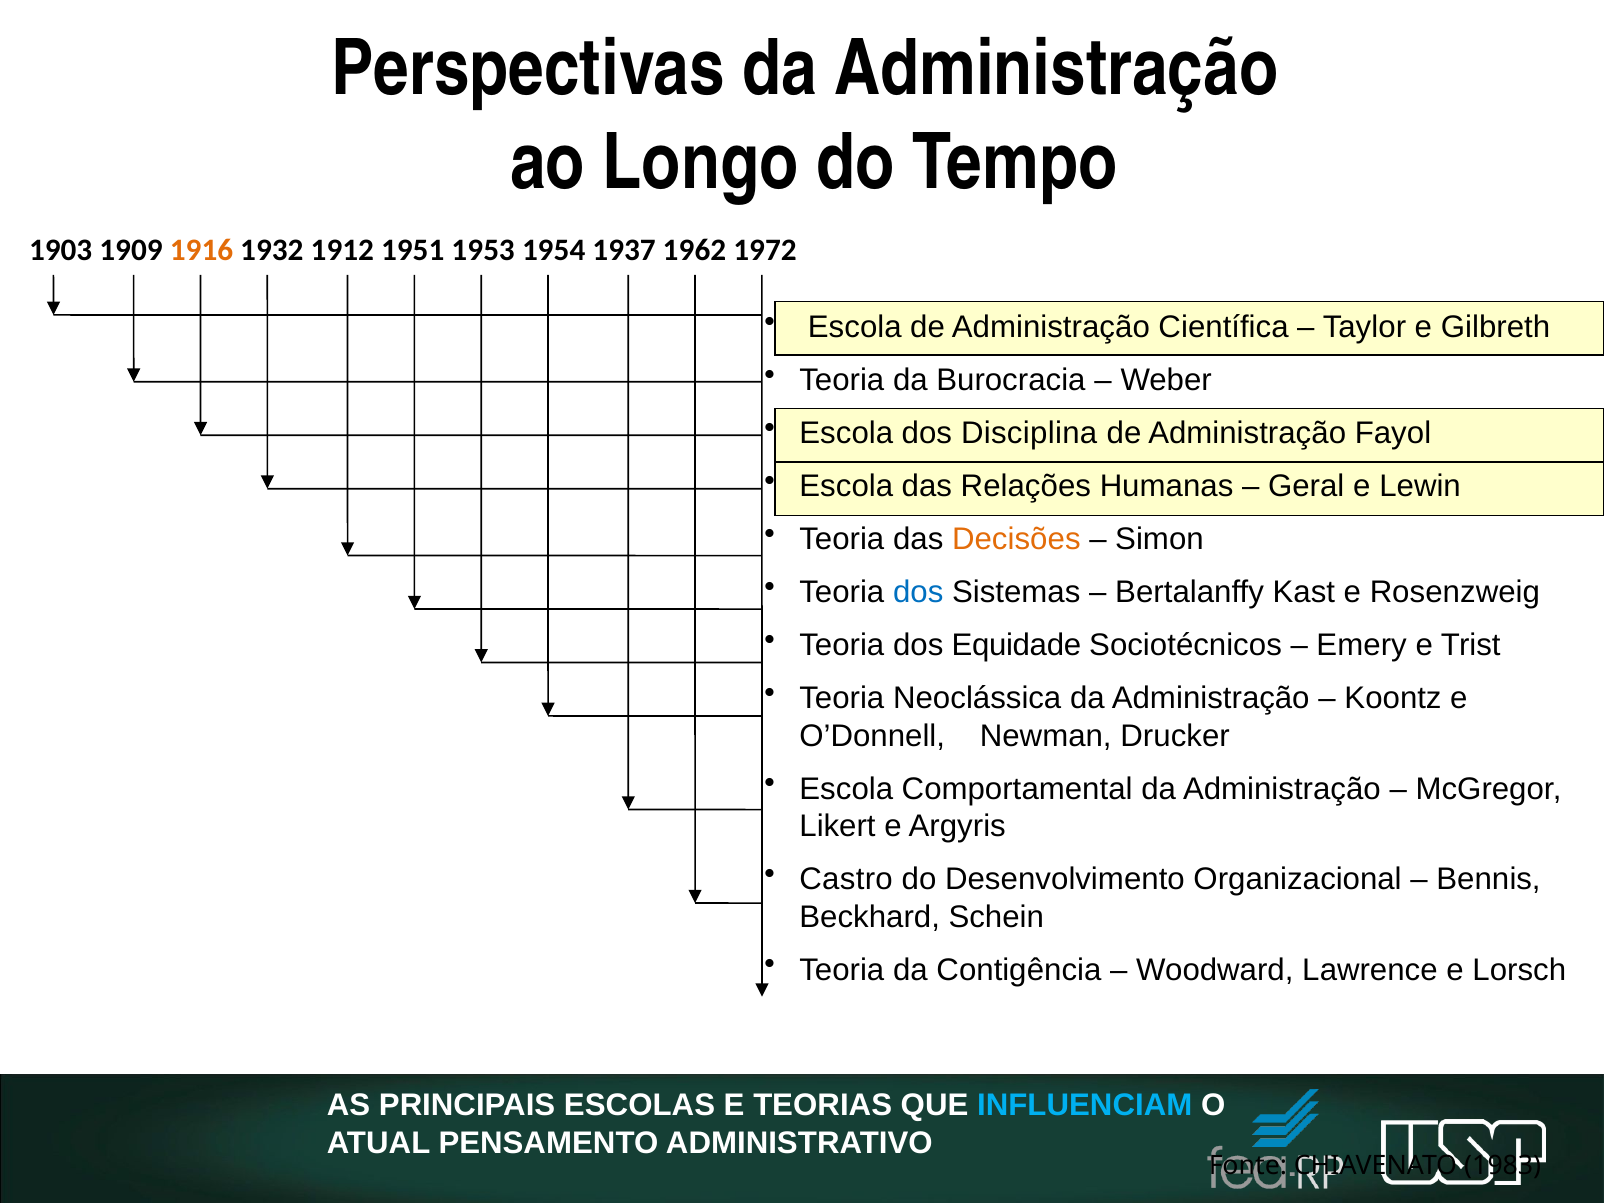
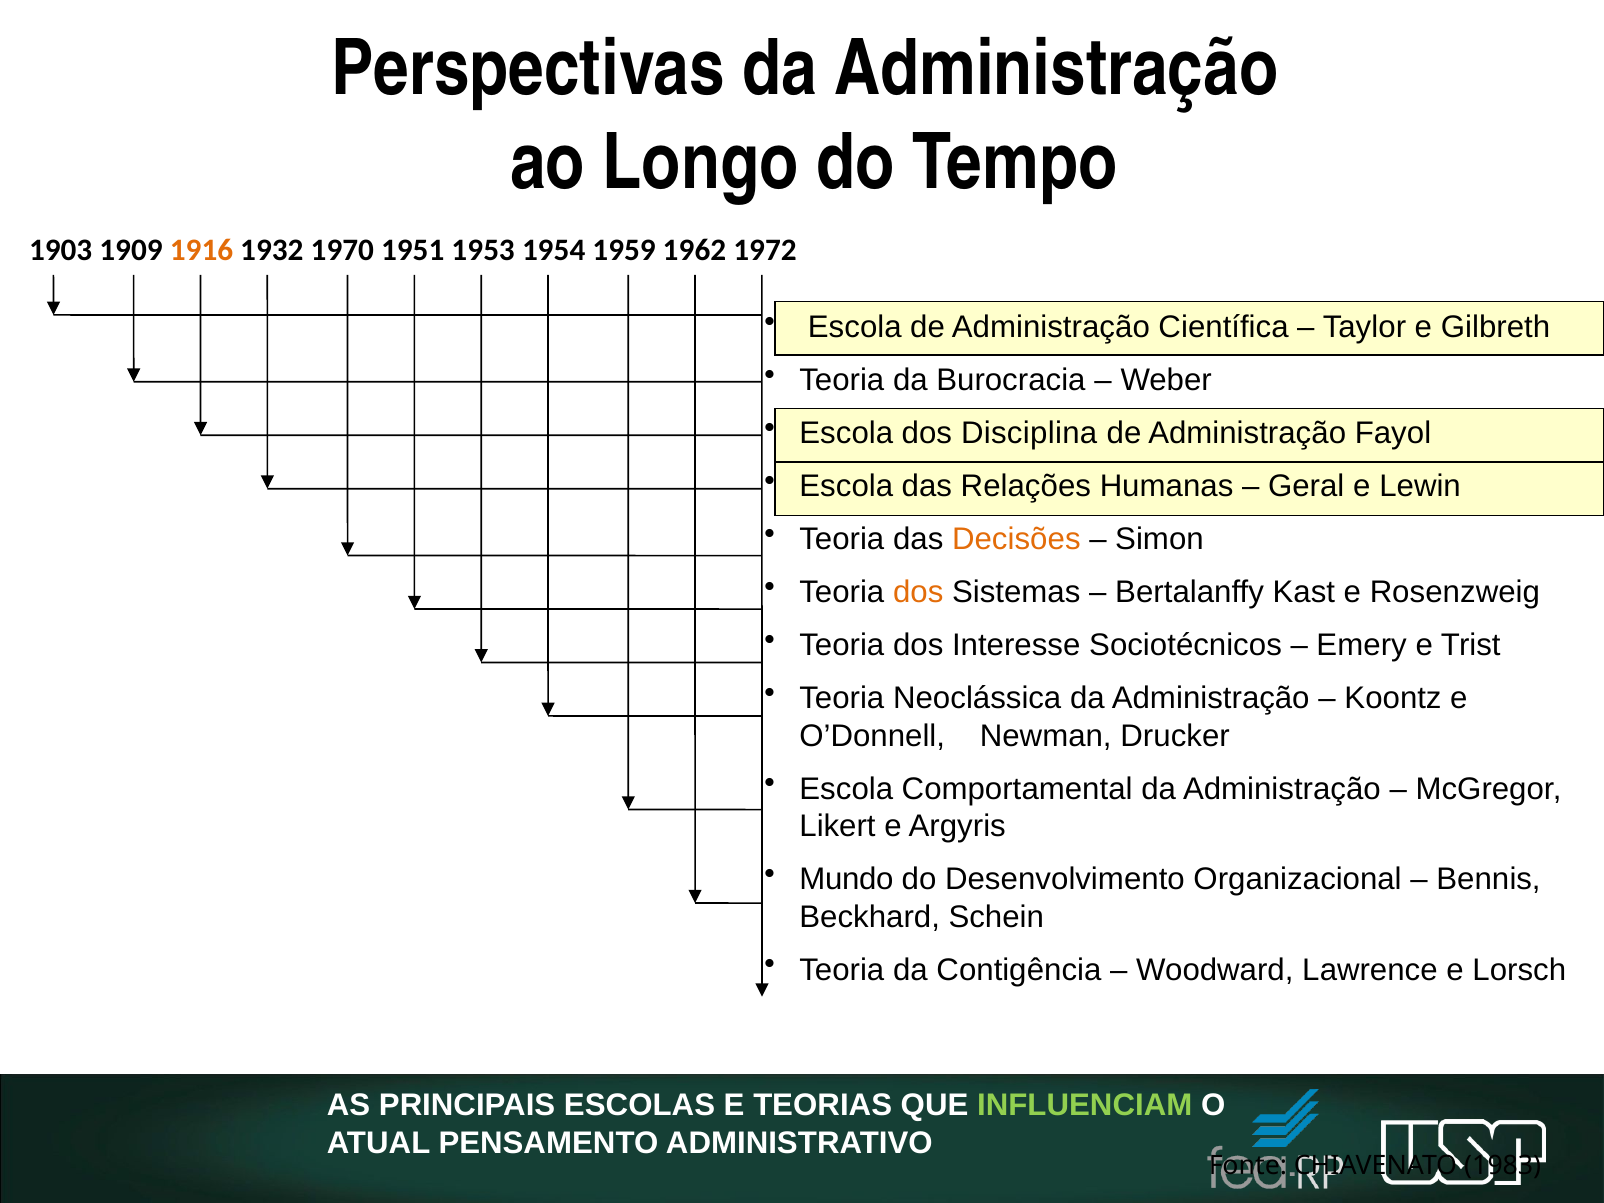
1912: 1912 -> 1970 (342, 250)
1937: 1937 -> 1959 (624, 250)
dos colour: blue -> orange (918, 592)
Equidade: Equidade -> Interesse (1016, 645)
Castro: Castro -> Mundo (846, 879)
INFLUENCIAM colour: light blue -> light green (1085, 1106)
